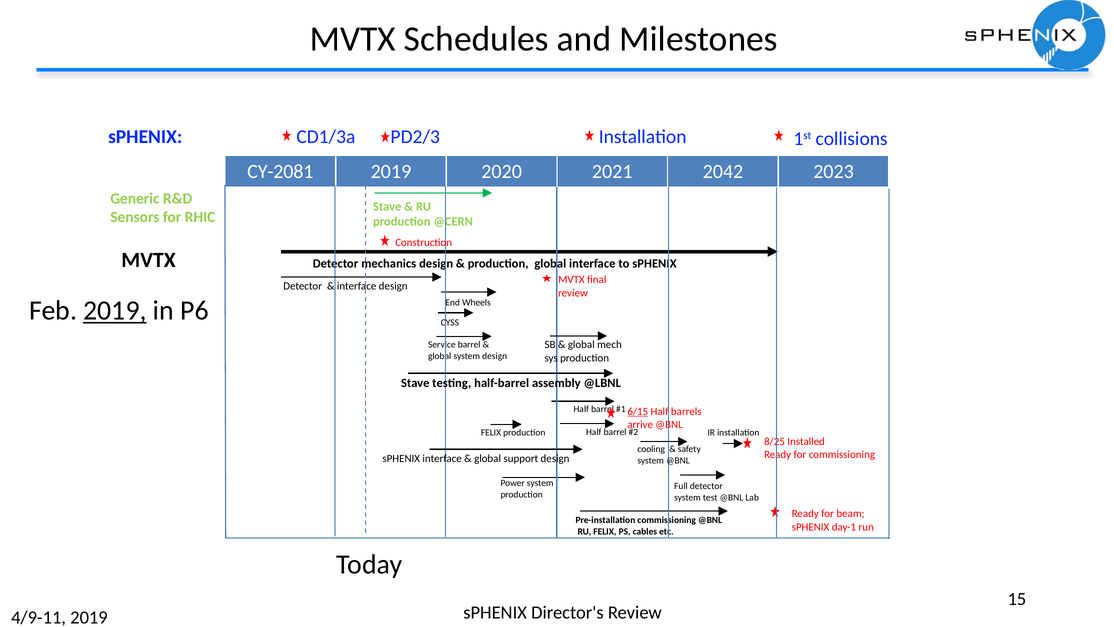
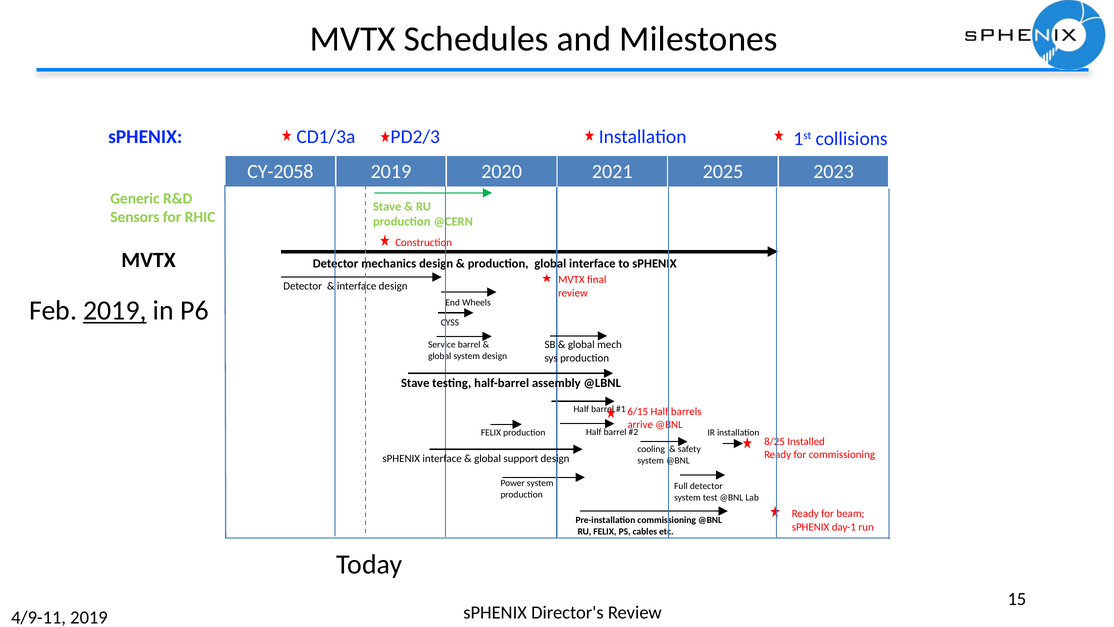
CY-2081: CY-2081 -> CY-2058 (280, 171)
2042: 2042 -> 2025 (723, 171)
6/15 underline: present -> none (638, 411)
